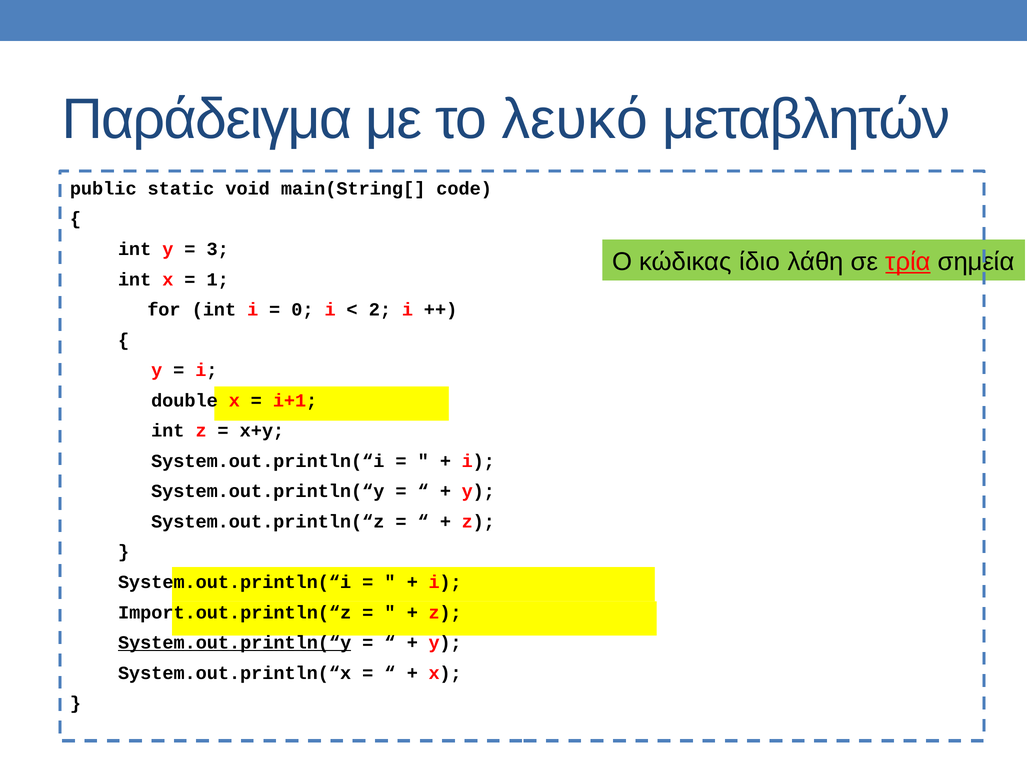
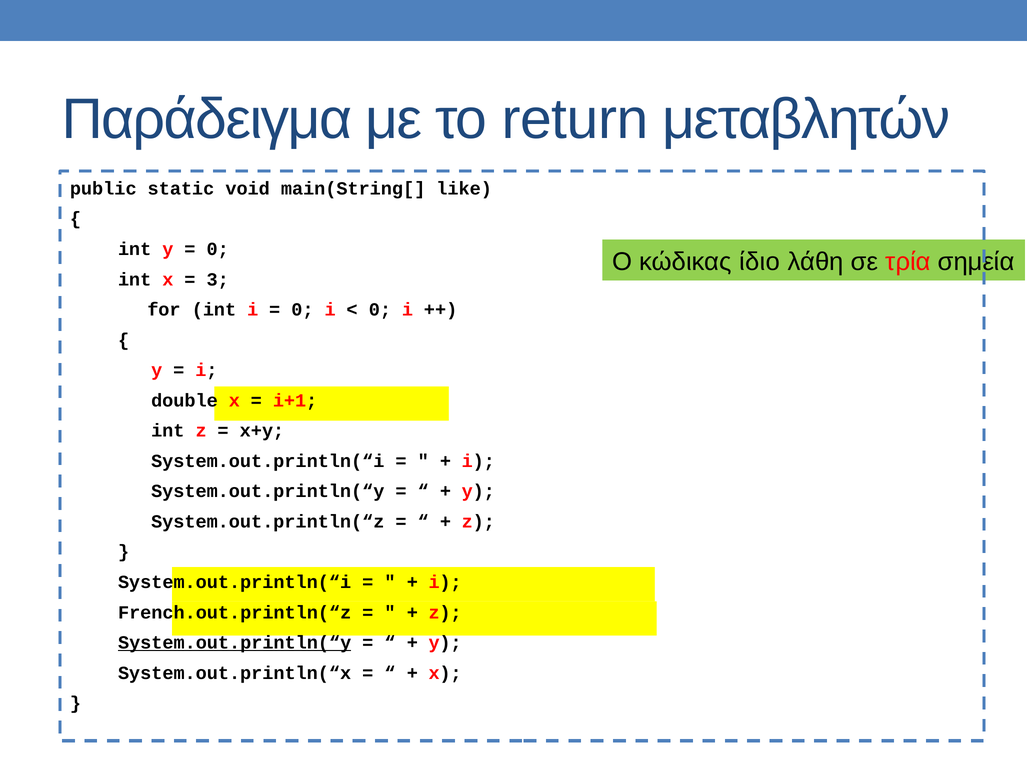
λευκό: λευκό -> return (575, 120)
code: code -> like (464, 189)
3: 3 -> 0 (218, 249)
τρία underline: present -> none (908, 262)
1: 1 -> 3 (218, 279)
2: 2 -> 0 (380, 310)
Import.out.println(“z: Import.out.println(“z -> French.out.println(“z (235, 613)
